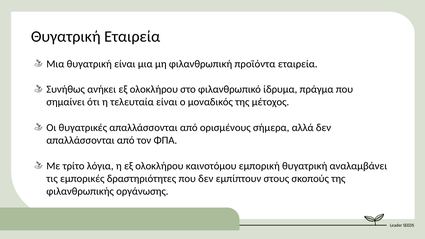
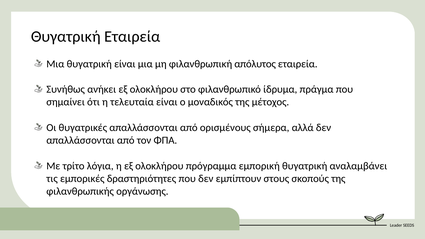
προϊόντα: προϊόντα -> απόλυτος (255, 64)
καινοτόμου: καινοτόμου -> πρόγραμμα (211, 166)
